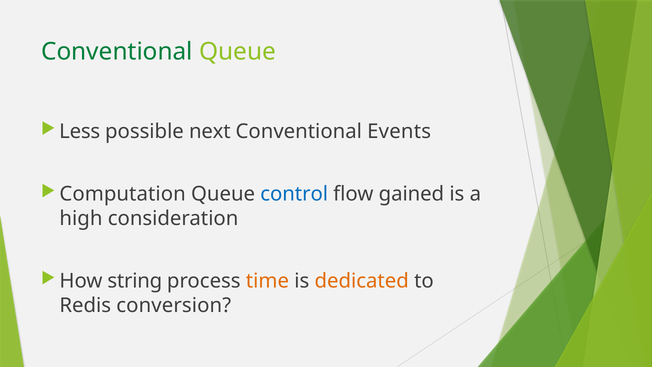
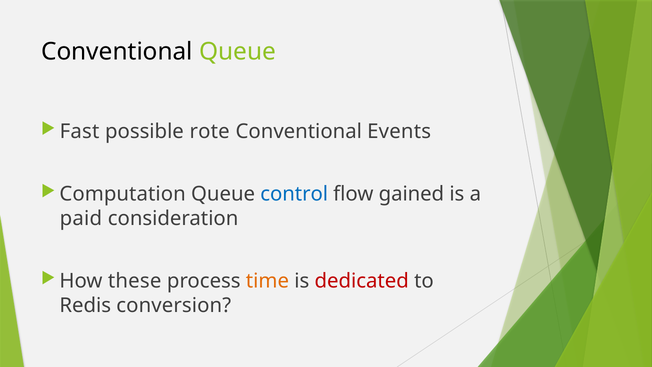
Conventional colour: green -> black (117, 51)
Less: Less -> Fast (80, 132)
next: next -> rote (210, 132)
high: high -> paid (81, 219)
string: string -> these (135, 281)
dedicated colour: orange -> red (362, 281)
